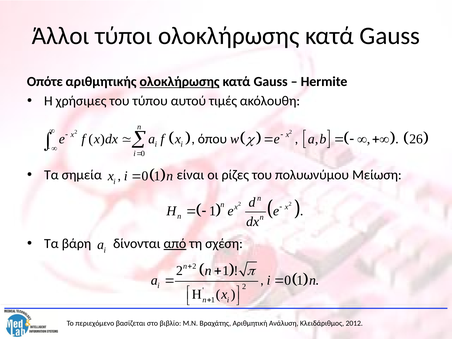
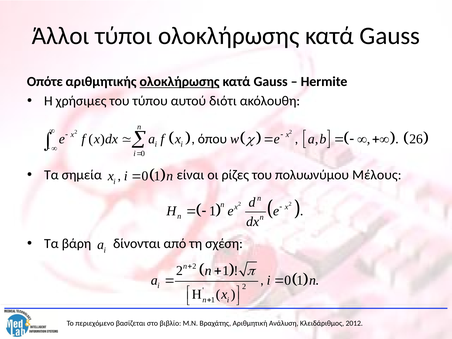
τιμές: τιμές -> διότι (223, 101)
Μείωση: Μείωση -> Μέλους (377, 175)
από underline: present -> none (175, 244)
